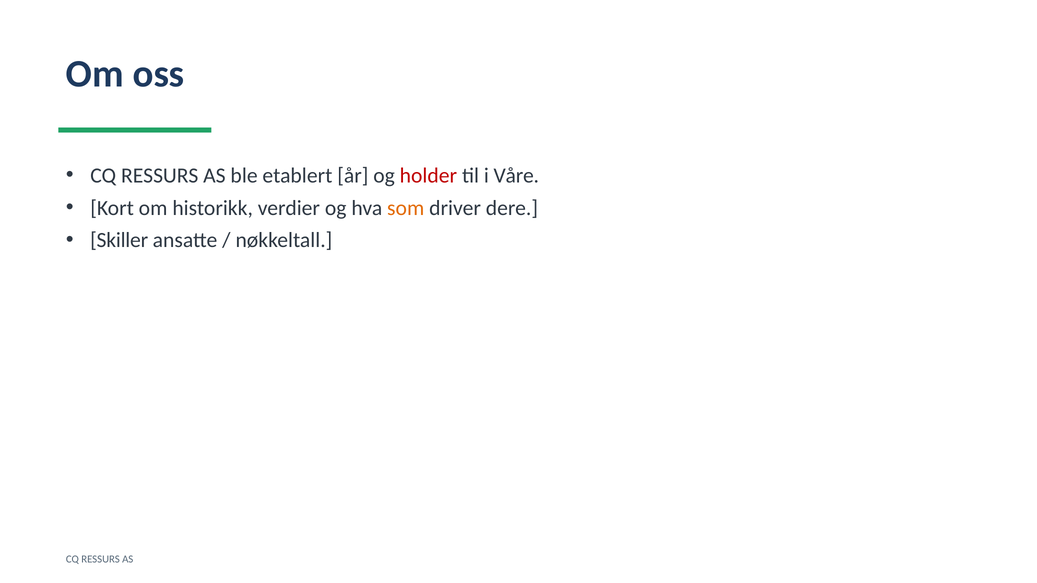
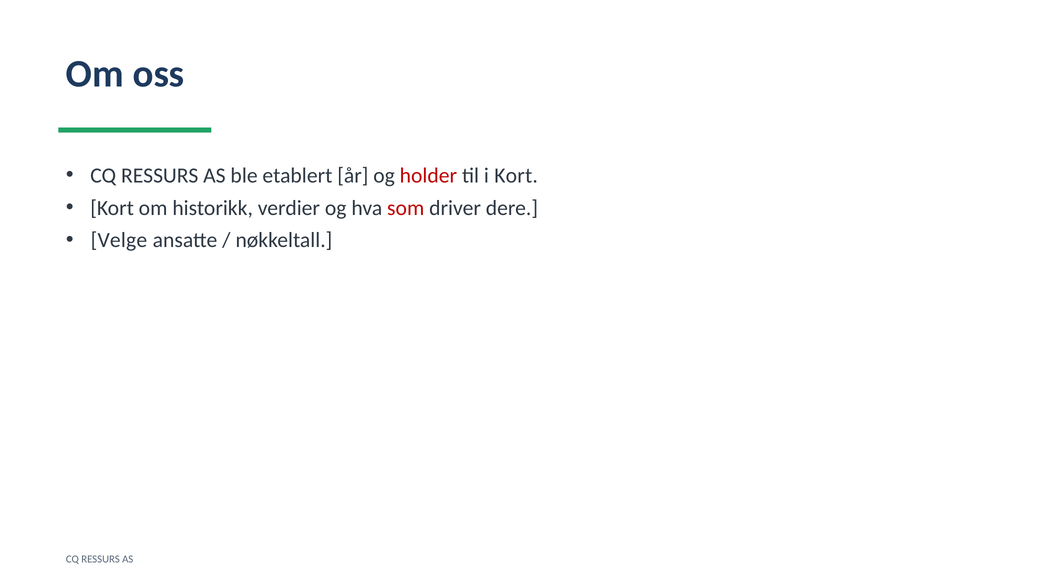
i Våre: Våre -> Kort (516, 176)
som colour: orange -> red (406, 208)
Skiller: Skiller -> Velge (119, 240)
